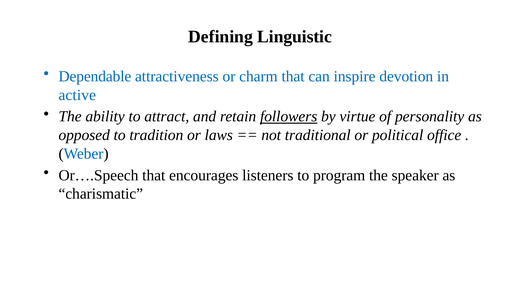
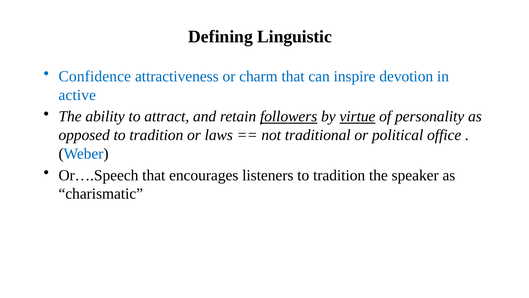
Dependable: Dependable -> Confidence (95, 76)
virtue underline: none -> present (357, 116)
listeners to program: program -> tradition (339, 175)
